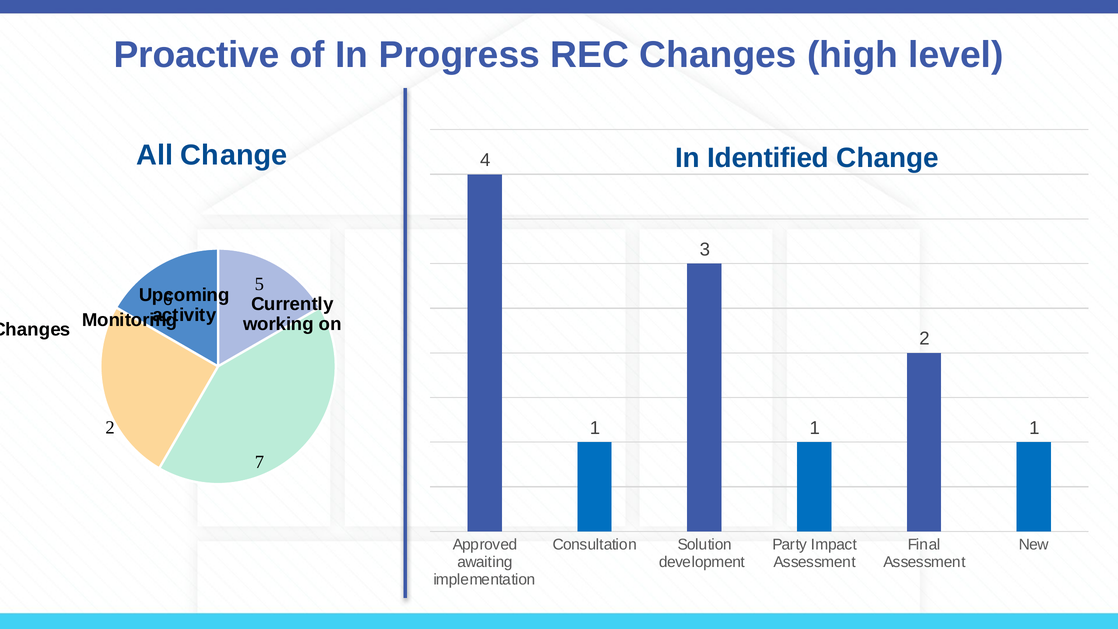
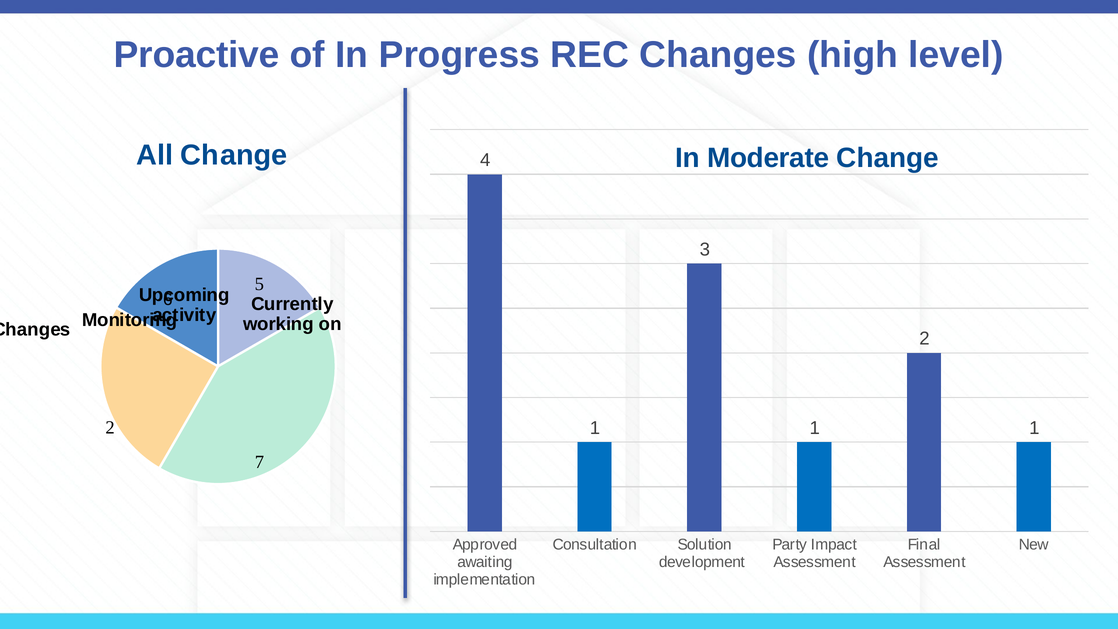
Identified: Identified -> Moderate (768, 158)
